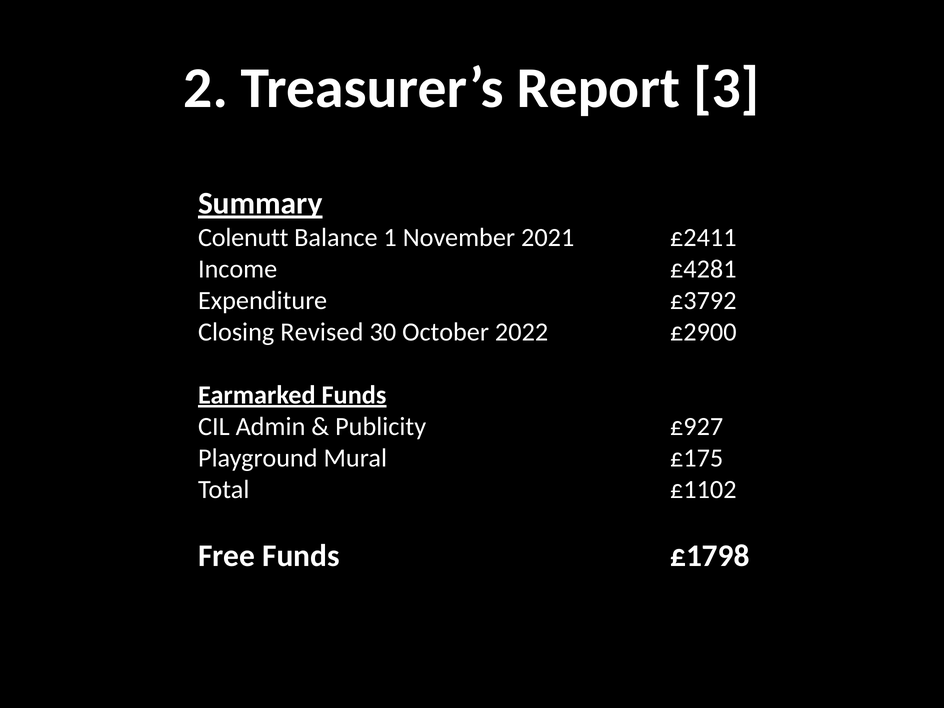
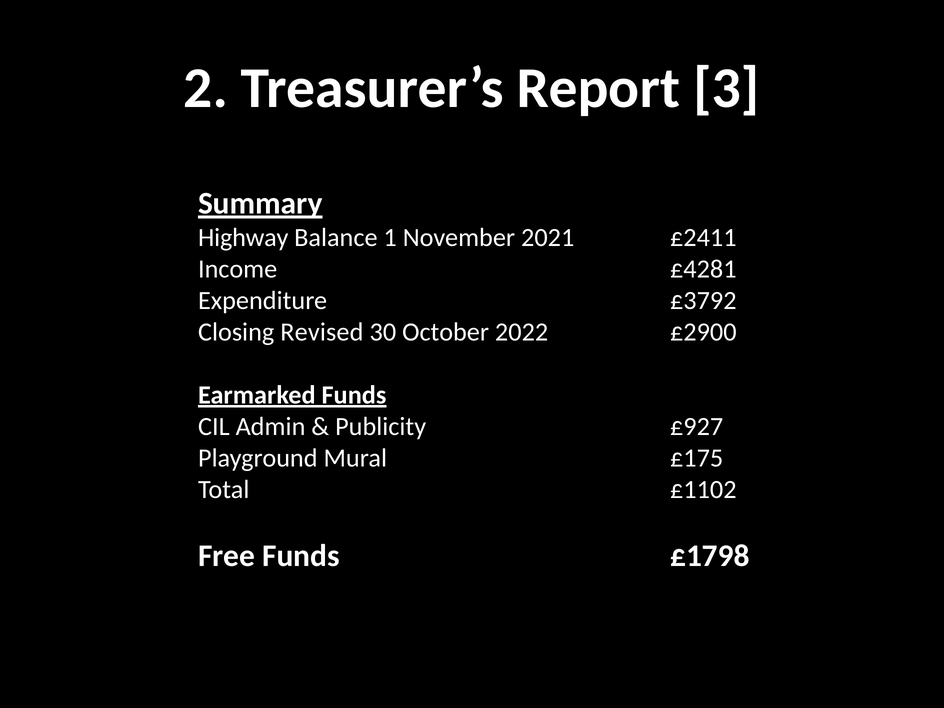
Colenutt: Colenutt -> Highway (243, 238)
